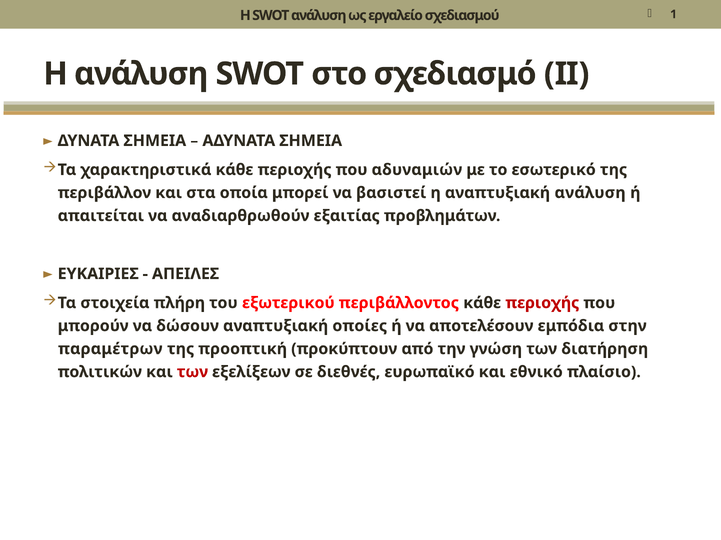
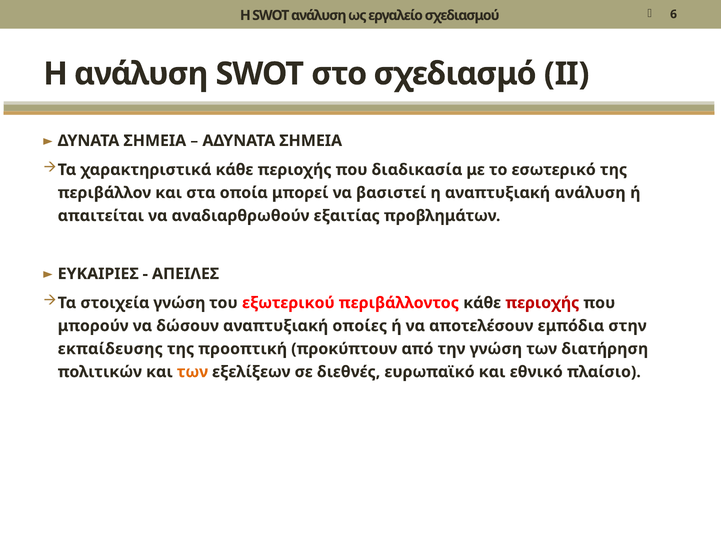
1: 1 -> 6 (674, 14)
αδυναμιών: αδυναμιών -> διαδικασία (417, 170)
στοιχεία πλήρη: πλήρη -> γνώση (179, 303)
παραμέτρων: παραμέτρων -> εκπαίδευσης (110, 349)
των colour: red -> orange (192, 372)
